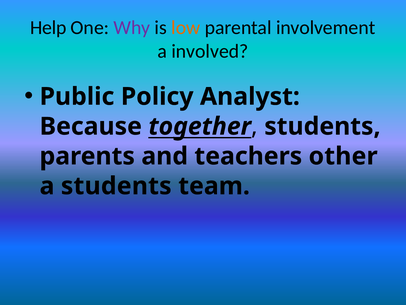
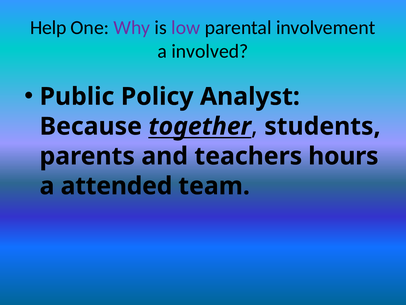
low colour: orange -> purple (186, 27)
other: other -> hours (343, 156)
a students: students -> attended (116, 186)
